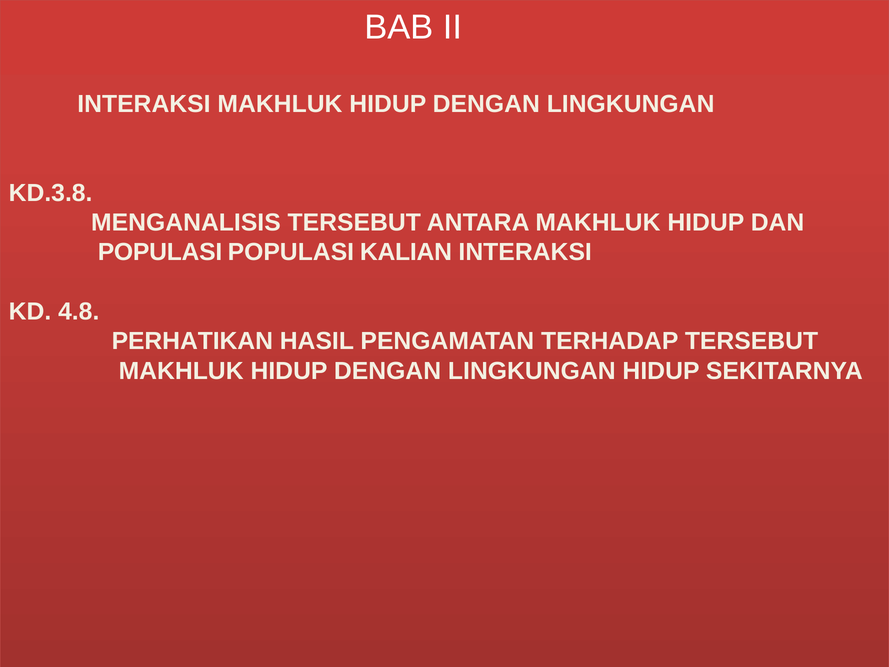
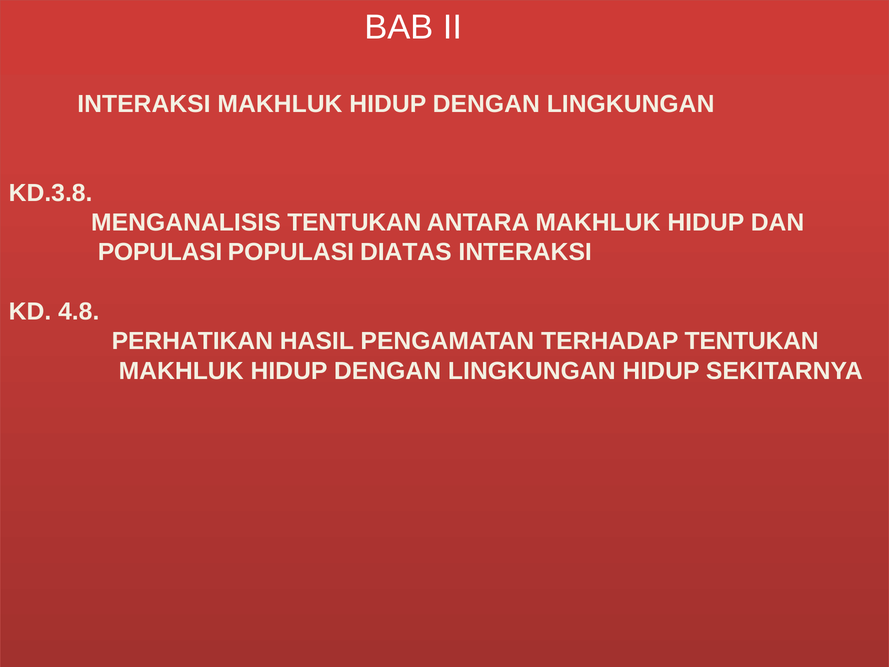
MENGANALISIS TERSEBUT: TERSEBUT -> TENTUKAN (354, 222)
KALIAN: KALIAN -> DIATAS (406, 252)
TERHADAP TERSEBUT: TERSEBUT -> TENTUKAN (752, 341)
